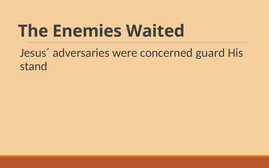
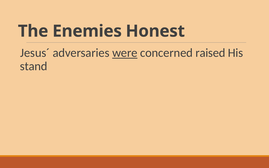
Waited: Waited -> Honest (155, 31)
were underline: none -> present (125, 53)
guard: guard -> raised (210, 53)
